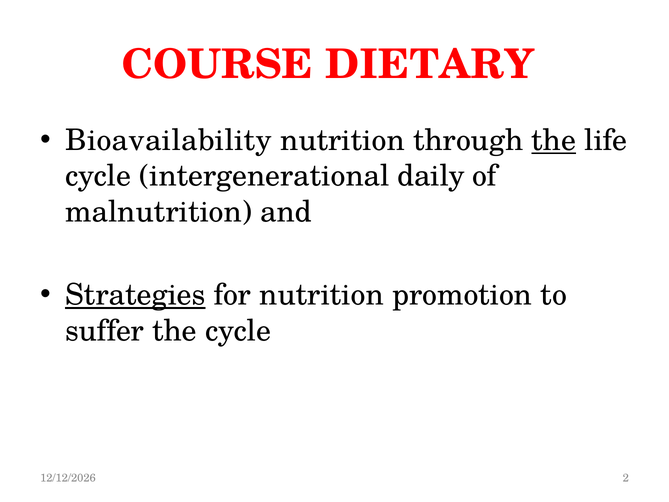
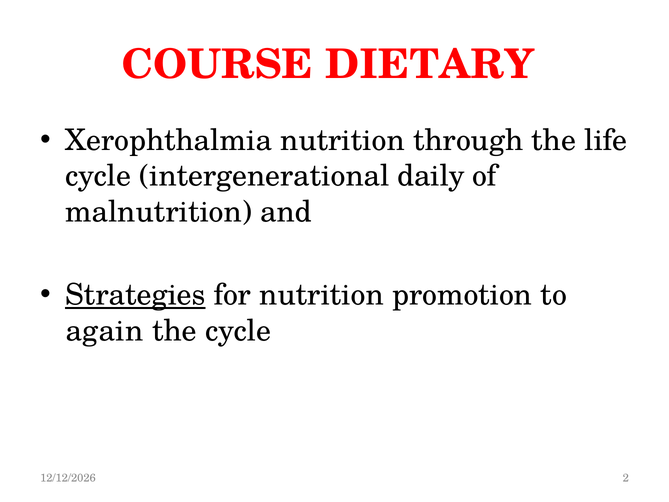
Bioavailability: Bioavailability -> Xerophthalmia (169, 140)
the underline: present -> none (554, 140)
suffer: suffer -> again (104, 331)
